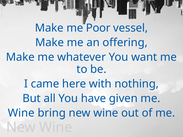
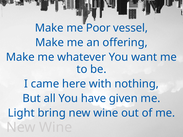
Wine: Wine -> Light (21, 113)
